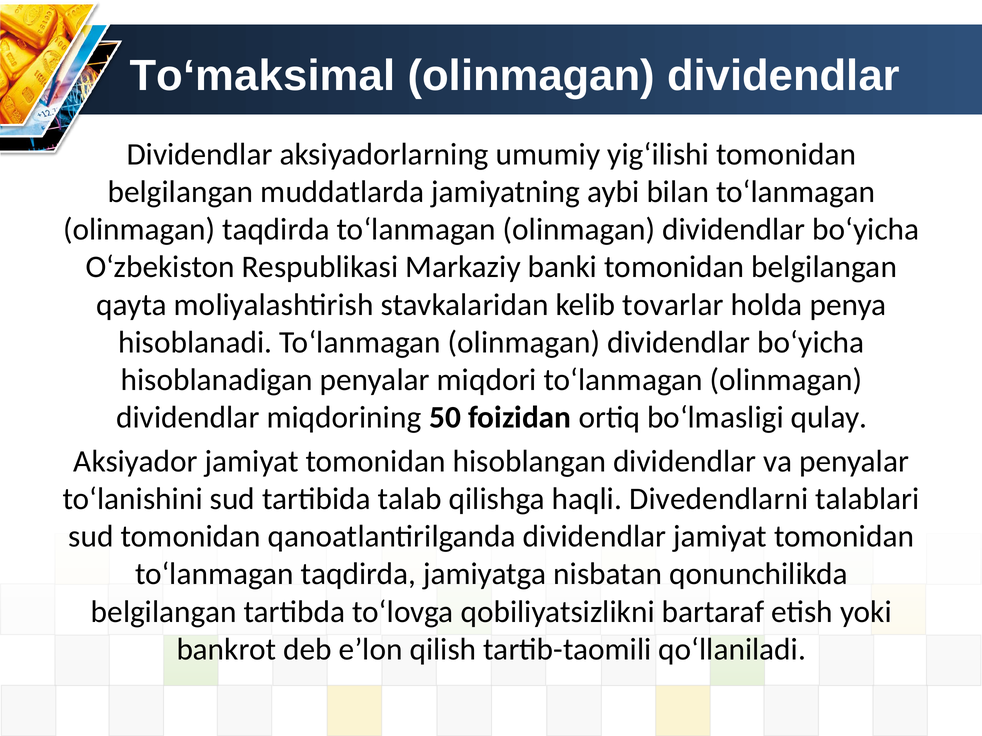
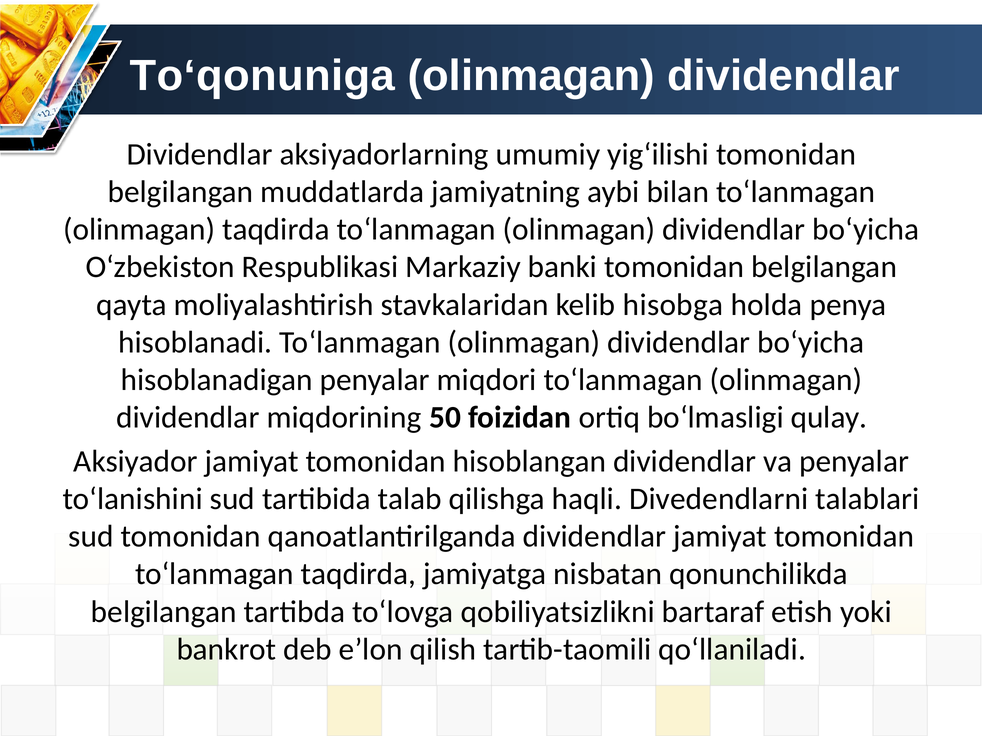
To‘maksimal: To‘maksimal -> To‘qonuniga (262, 76)
tovarlar: tovarlar -> hisobga (673, 305)
